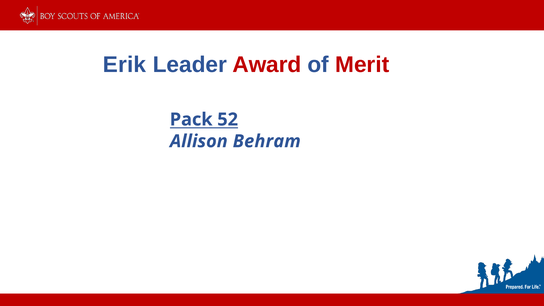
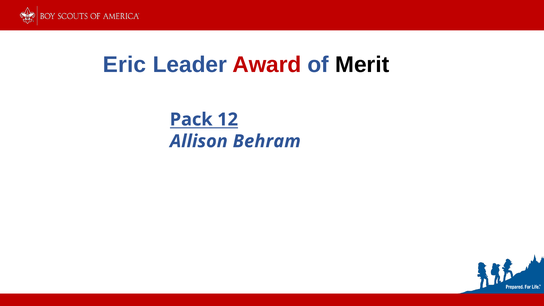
Erik: Erik -> Eric (124, 65)
Merit colour: red -> black (362, 65)
52: 52 -> 12 (228, 119)
